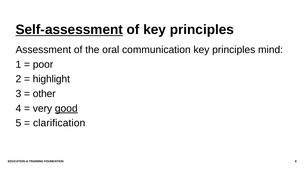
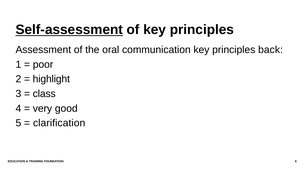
mind: mind -> back (271, 50)
other: other -> class (44, 94)
good underline: present -> none (66, 109)
